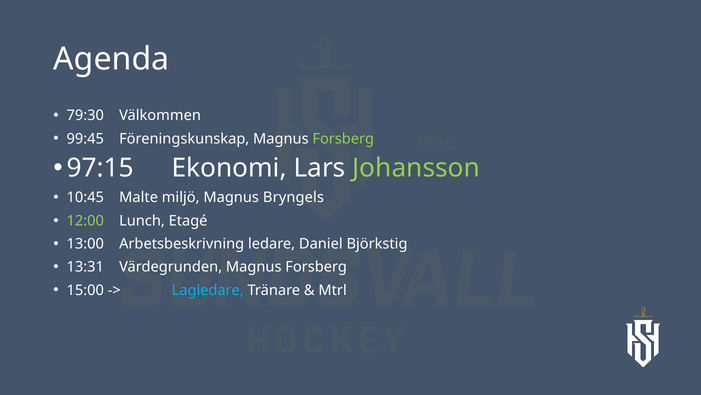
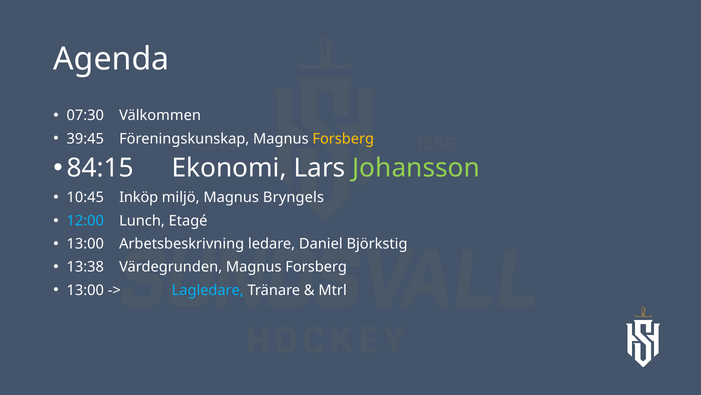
79:30: 79:30 -> 07:30 (85, 115)
99:45: 99:45 -> 39:45 (85, 139)
Forsberg colour: light green -> yellow (343, 139)
97:15: 97:15 -> 84:15 (100, 168)
Malte: Malte -> Inköp (139, 197)
12:00 colour: light green -> light blue (85, 220)
13:31: 13:31 -> 13:38 (85, 267)
15:00: 15:00 -> 13:00 (85, 290)
